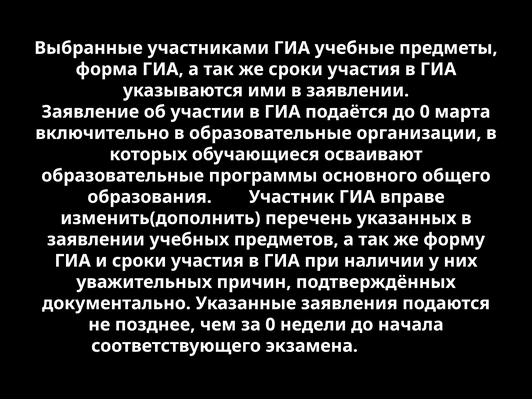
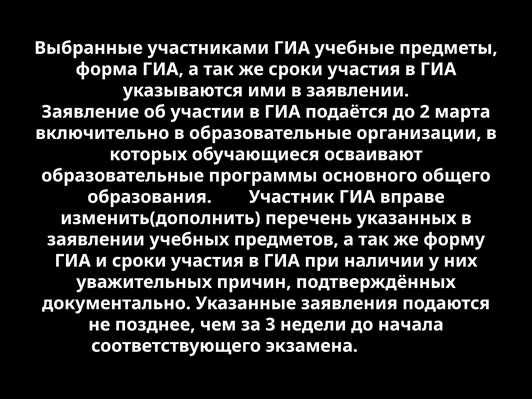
до 0: 0 -> 2 (425, 112)
за 0: 0 -> 3 (270, 325)
